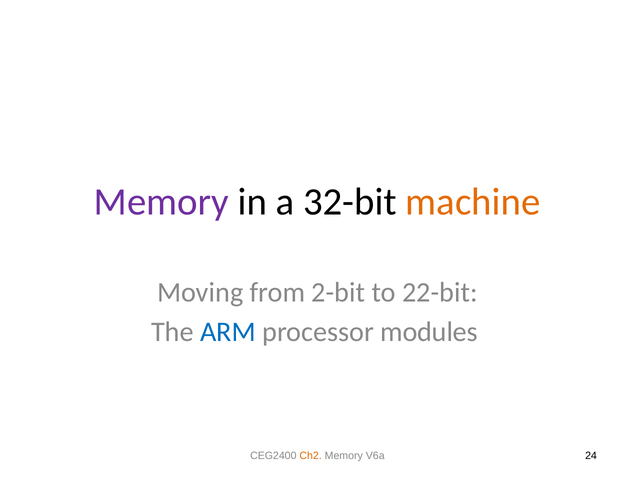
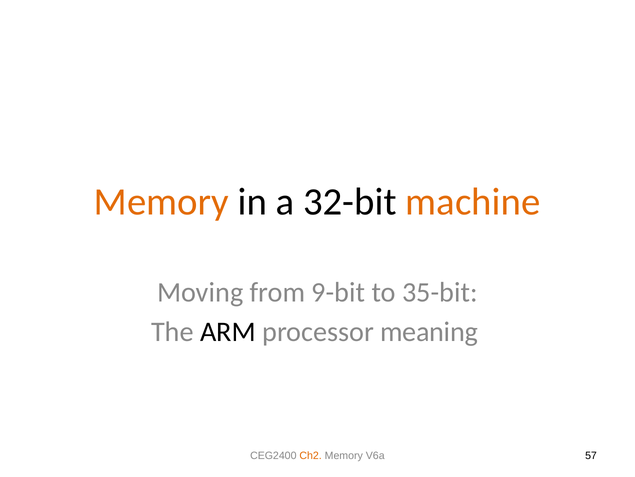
Memory colour: purple -> orange (161, 202)
2-bit: 2-bit -> 9-bit (338, 292)
22-bit: 22-bit -> 35-bit (440, 292)
ARM colour: blue -> black (228, 332)
modules: modules -> meaning (429, 332)
24: 24 -> 57 (591, 455)
